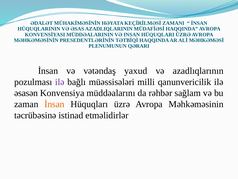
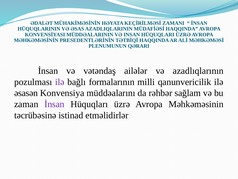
yaxud: yaxud -> ailələr (136, 71)
müəssisələri: müəssisələri -> formalarının (112, 82)
İnsan colour: orange -> purple (54, 104)
